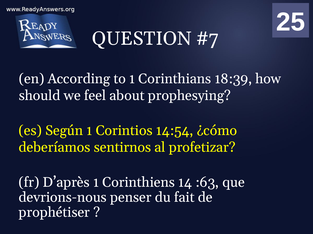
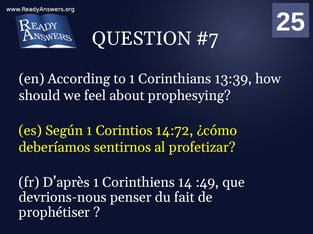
18:39: 18:39 -> 13:39 (233, 79)
14:54: 14:54 -> 14:72 (175, 131)
:63: :63 -> :49 (207, 183)
